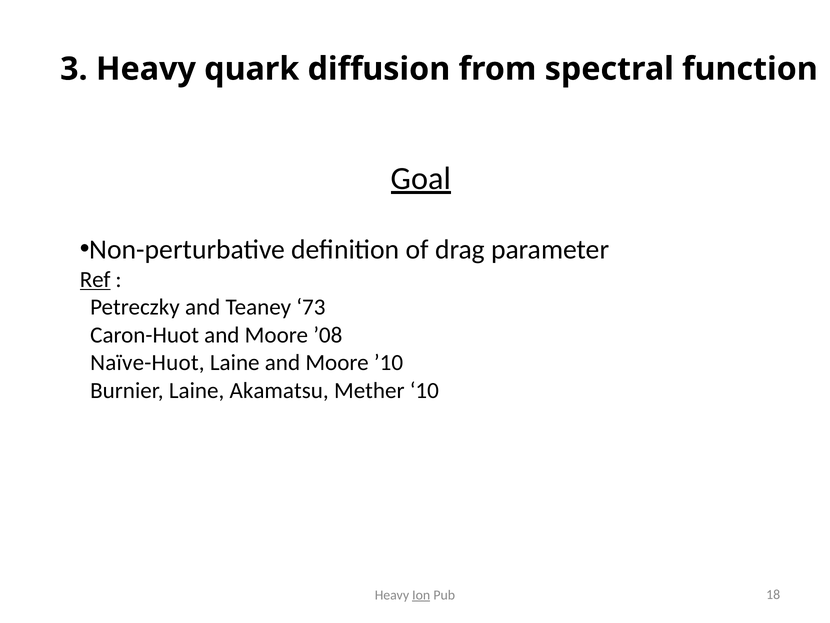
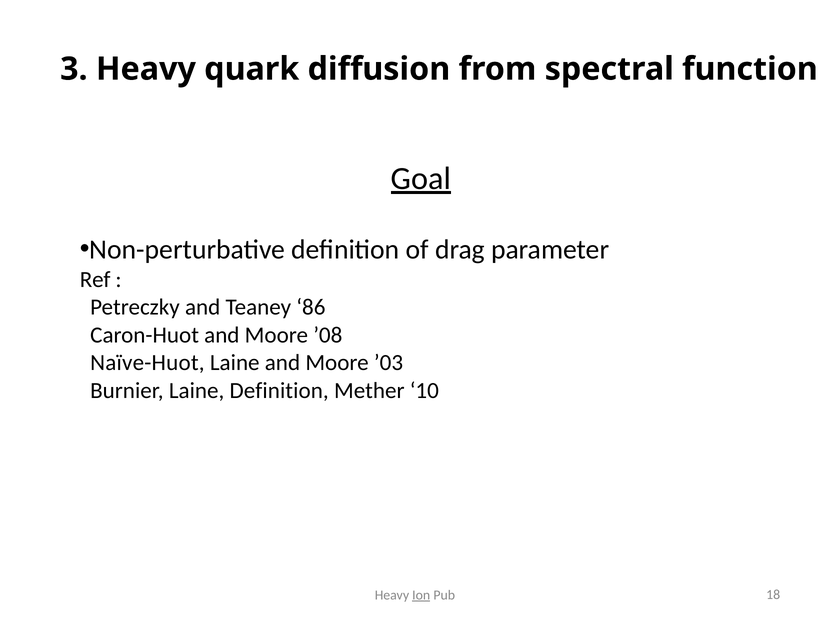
Ref underline: present -> none (95, 279)
73: 73 -> 86 (311, 307)
’10: ’10 -> ’03 (388, 362)
Laine Akamatsu: Akamatsu -> Definition (279, 390)
